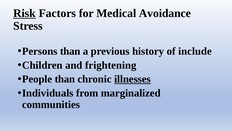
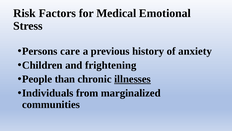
Risk underline: present -> none (25, 13)
Avoidance: Avoidance -> Emotional (165, 13)
Persons than: than -> care (70, 51)
include: include -> anxiety (195, 51)
